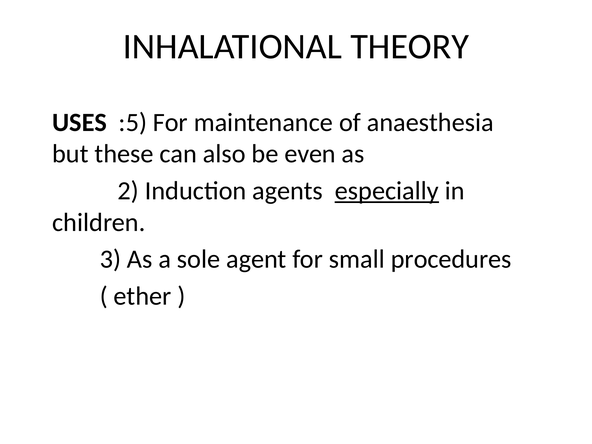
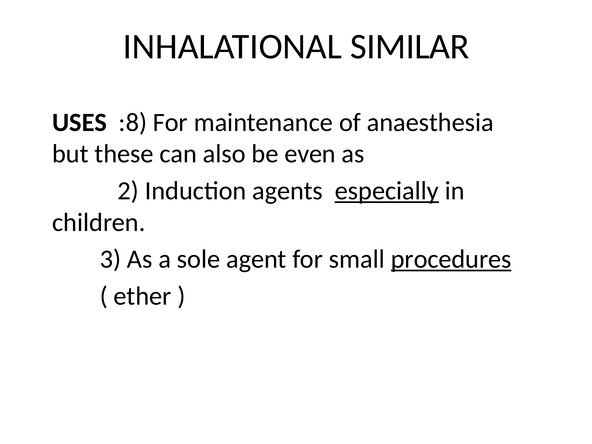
THEORY: THEORY -> SIMILAR (410, 46)
:5: :5 -> :8 (133, 122)
procedures underline: none -> present (451, 259)
